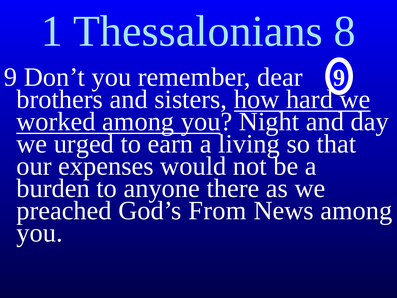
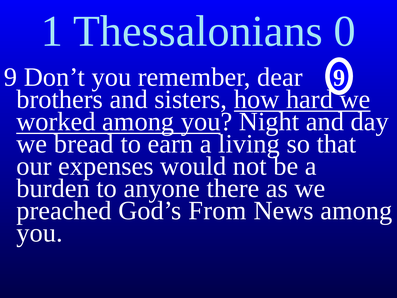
8: 8 -> 0 (345, 31)
urged: urged -> bread (84, 144)
